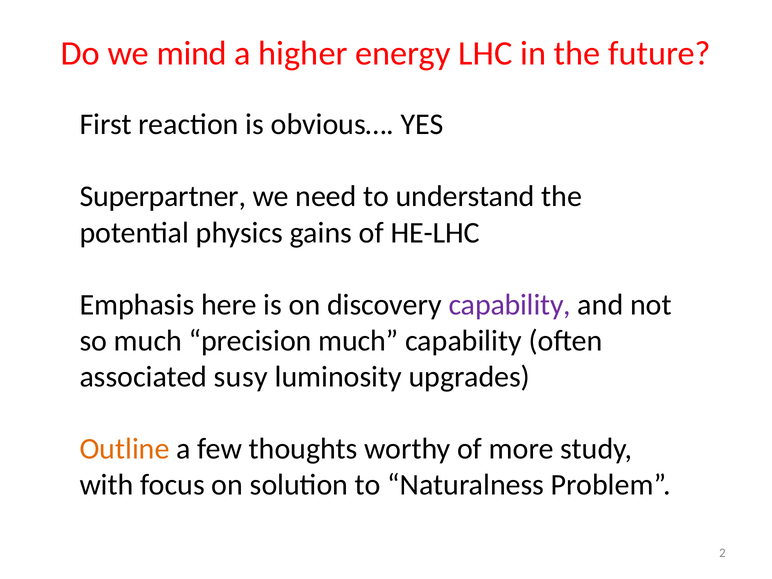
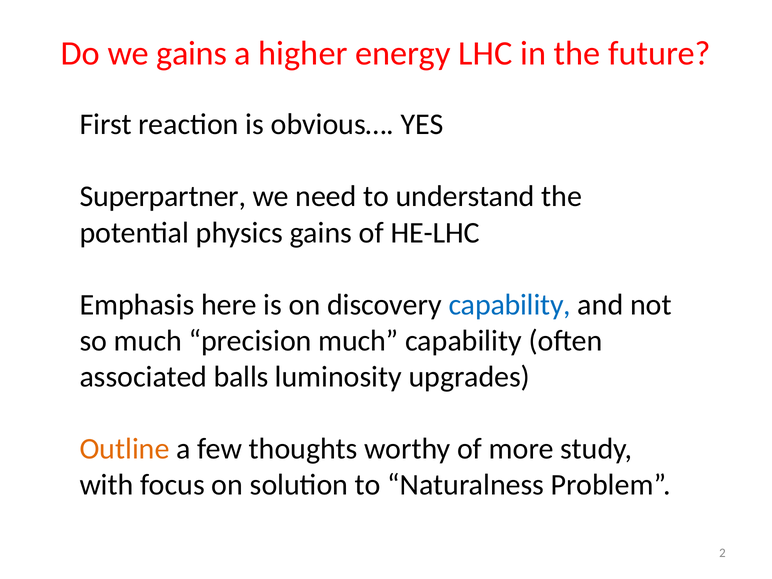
we mind: mind -> gains (192, 53)
capability colour: purple -> blue (510, 305)
susy: susy -> balls (241, 377)
